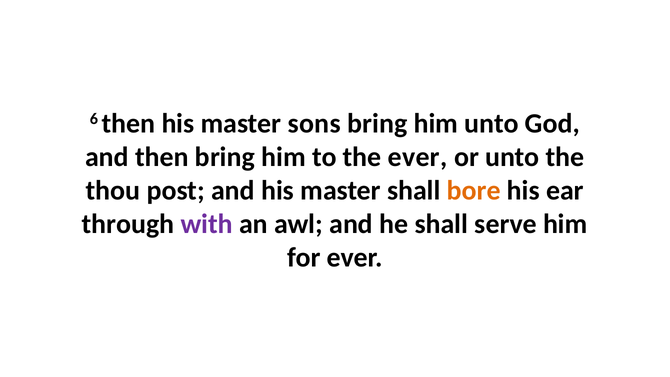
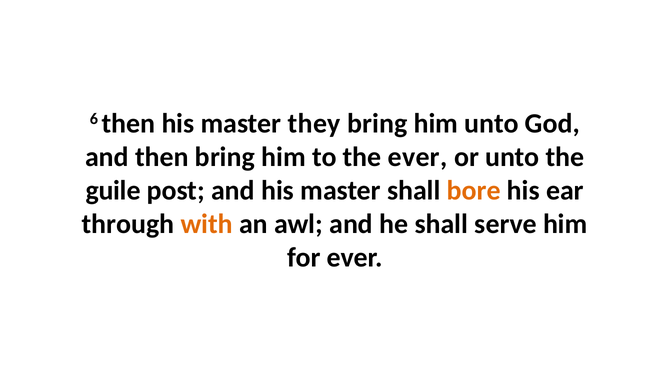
sons: sons -> they (314, 123)
thou: thou -> guile (113, 190)
with colour: purple -> orange (207, 224)
